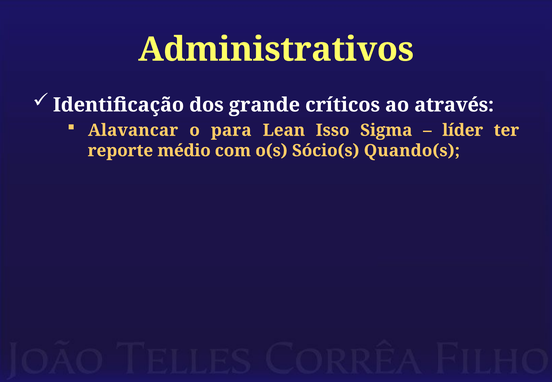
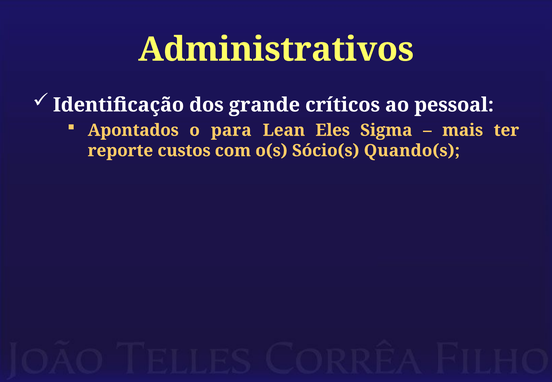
através: através -> pessoal (454, 105)
Alavancar: Alavancar -> Apontados (133, 130)
Isso: Isso -> Eles (333, 130)
líder: líder -> mais (463, 130)
médio: médio -> custos (184, 151)
